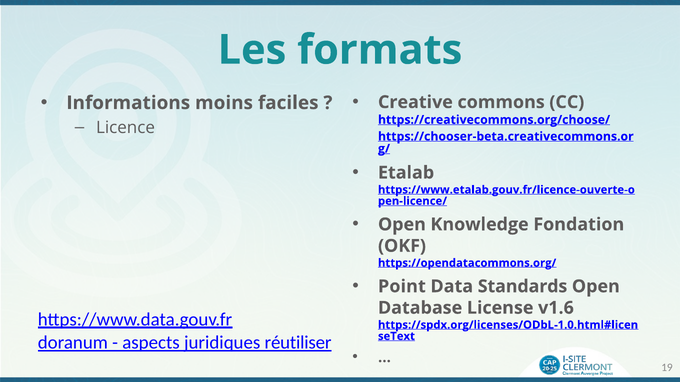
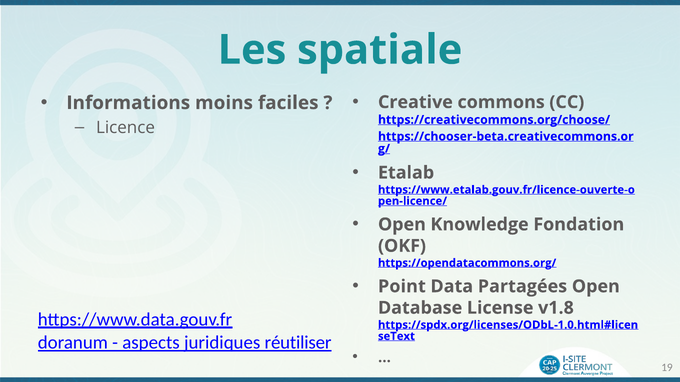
formats: formats -> spatiale (380, 50)
Standards: Standards -> Partagées (522, 287)
v1.6: v1.6 -> v1.8 (556, 308)
